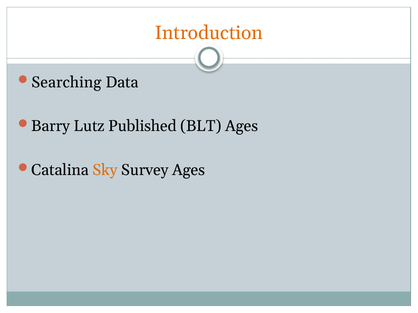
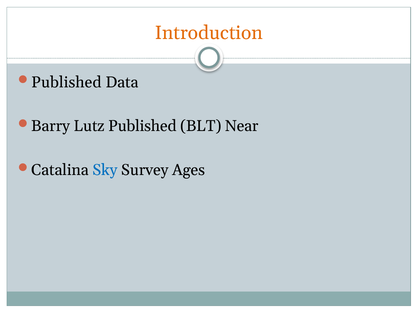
Searching: Searching -> Published (66, 82)
BLT Ages: Ages -> Near (242, 126)
Sky colour: orange -> blue (105, 170)
